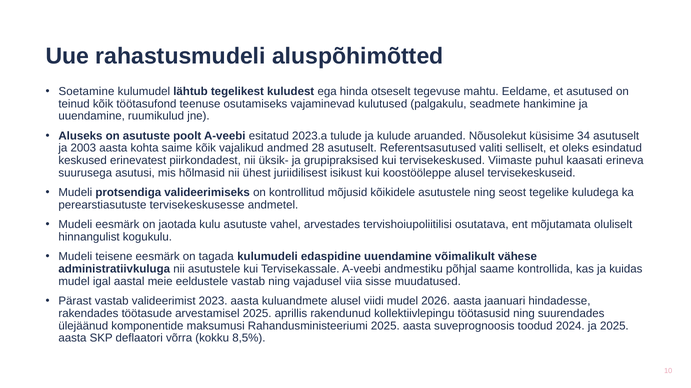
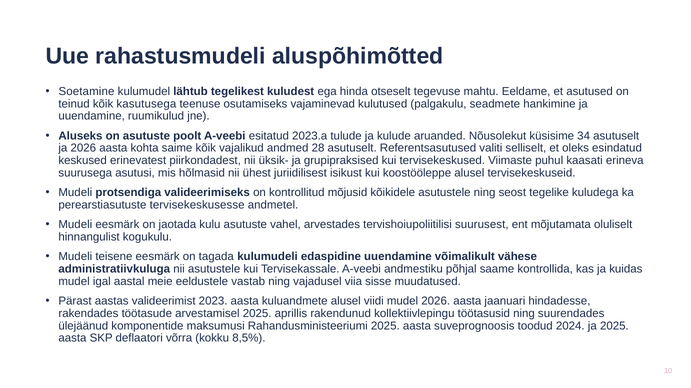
töötasufond: töötasufond -> kasutusega (146, 104)
ja 2003: 2003 -> 2026 (83, 148)
osutatava: osutatava -> suurusest (482, 225)
Pärast vastab: vastab -> aastas (112, 302)
